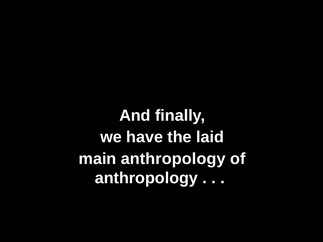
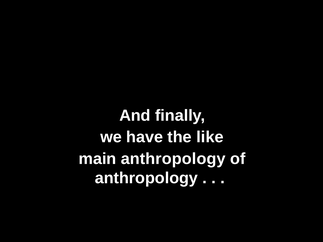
laid: laid -> like (210, 137)
